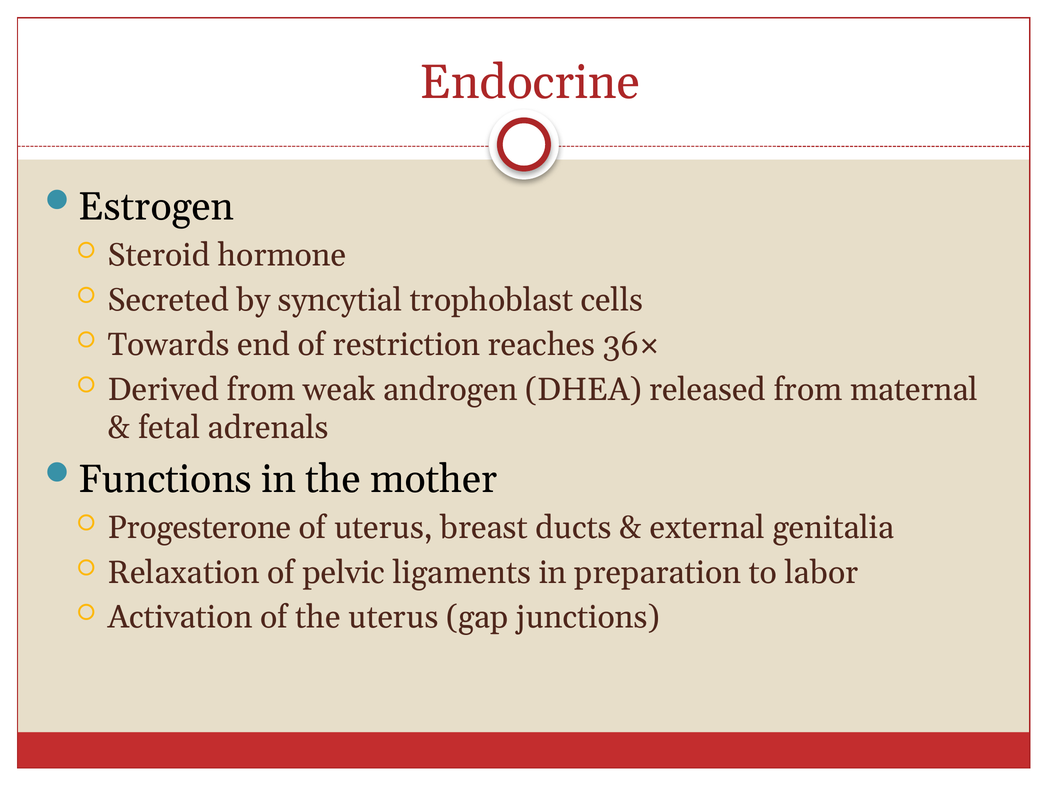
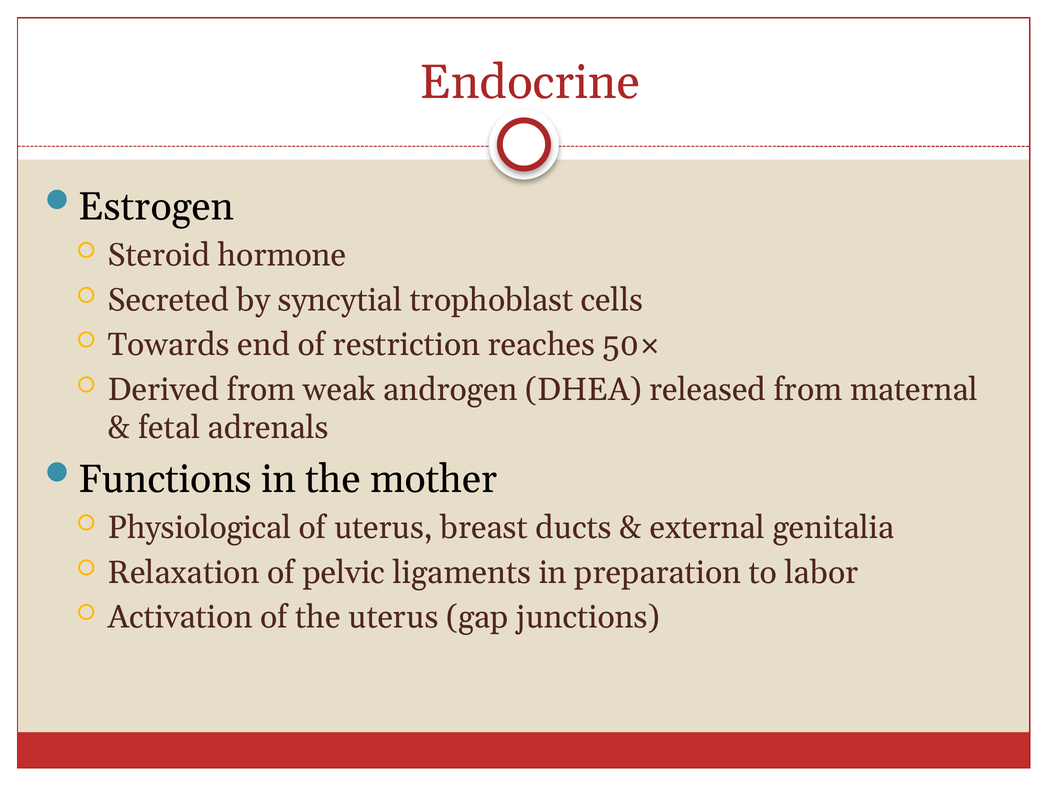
36×: 36× -> 50× (631, 345)
Progesterone: Progesterone -> Physiological (200, 528)
